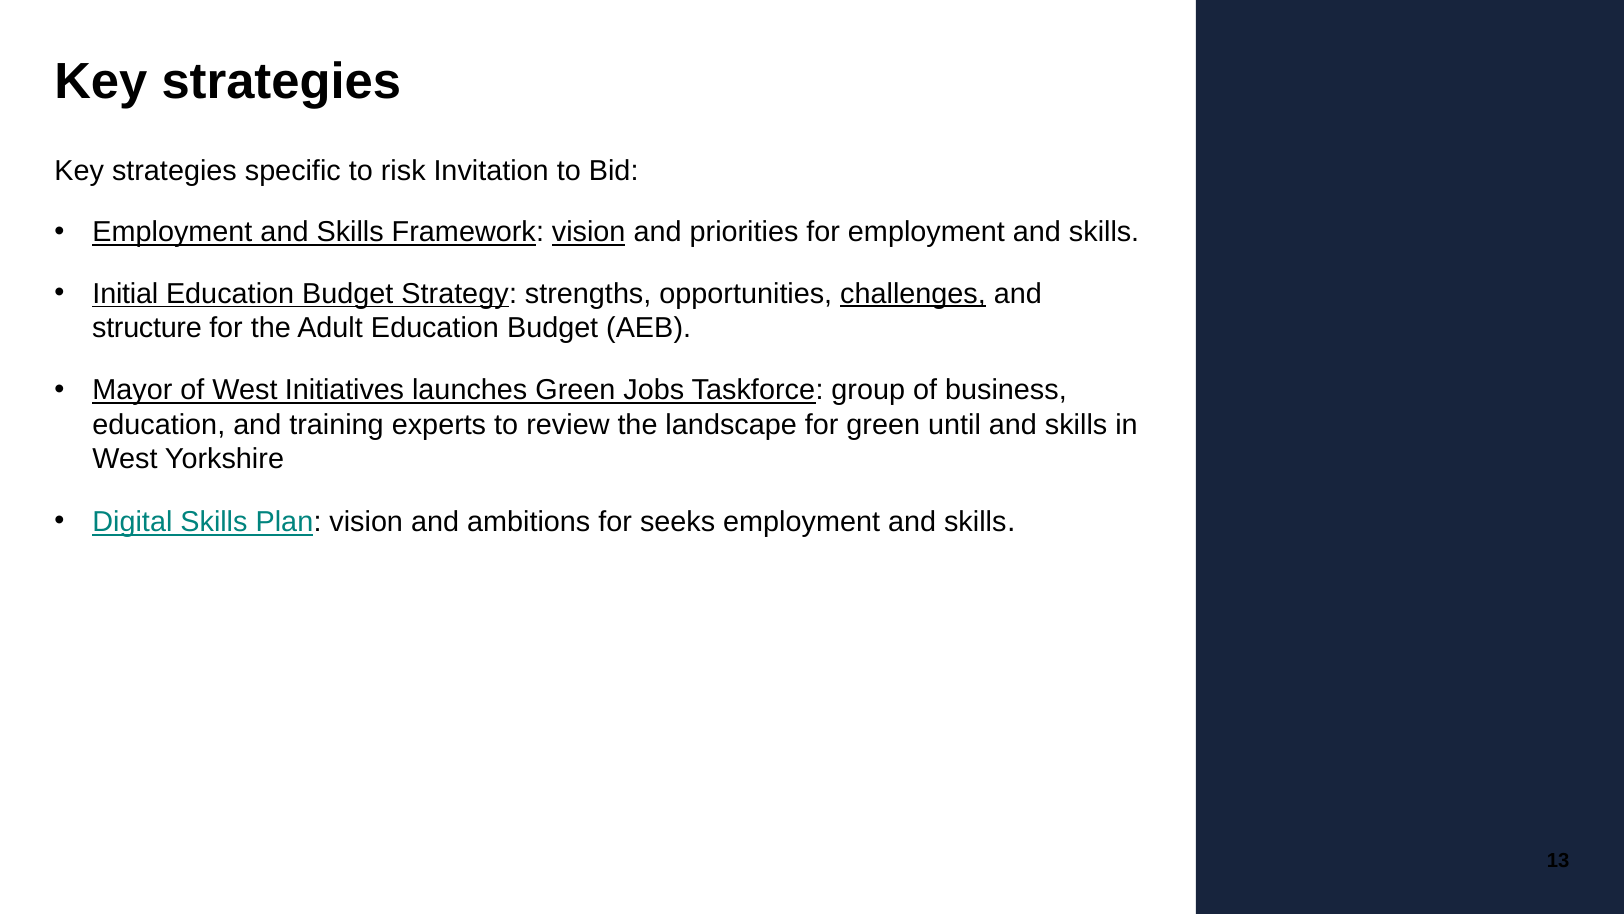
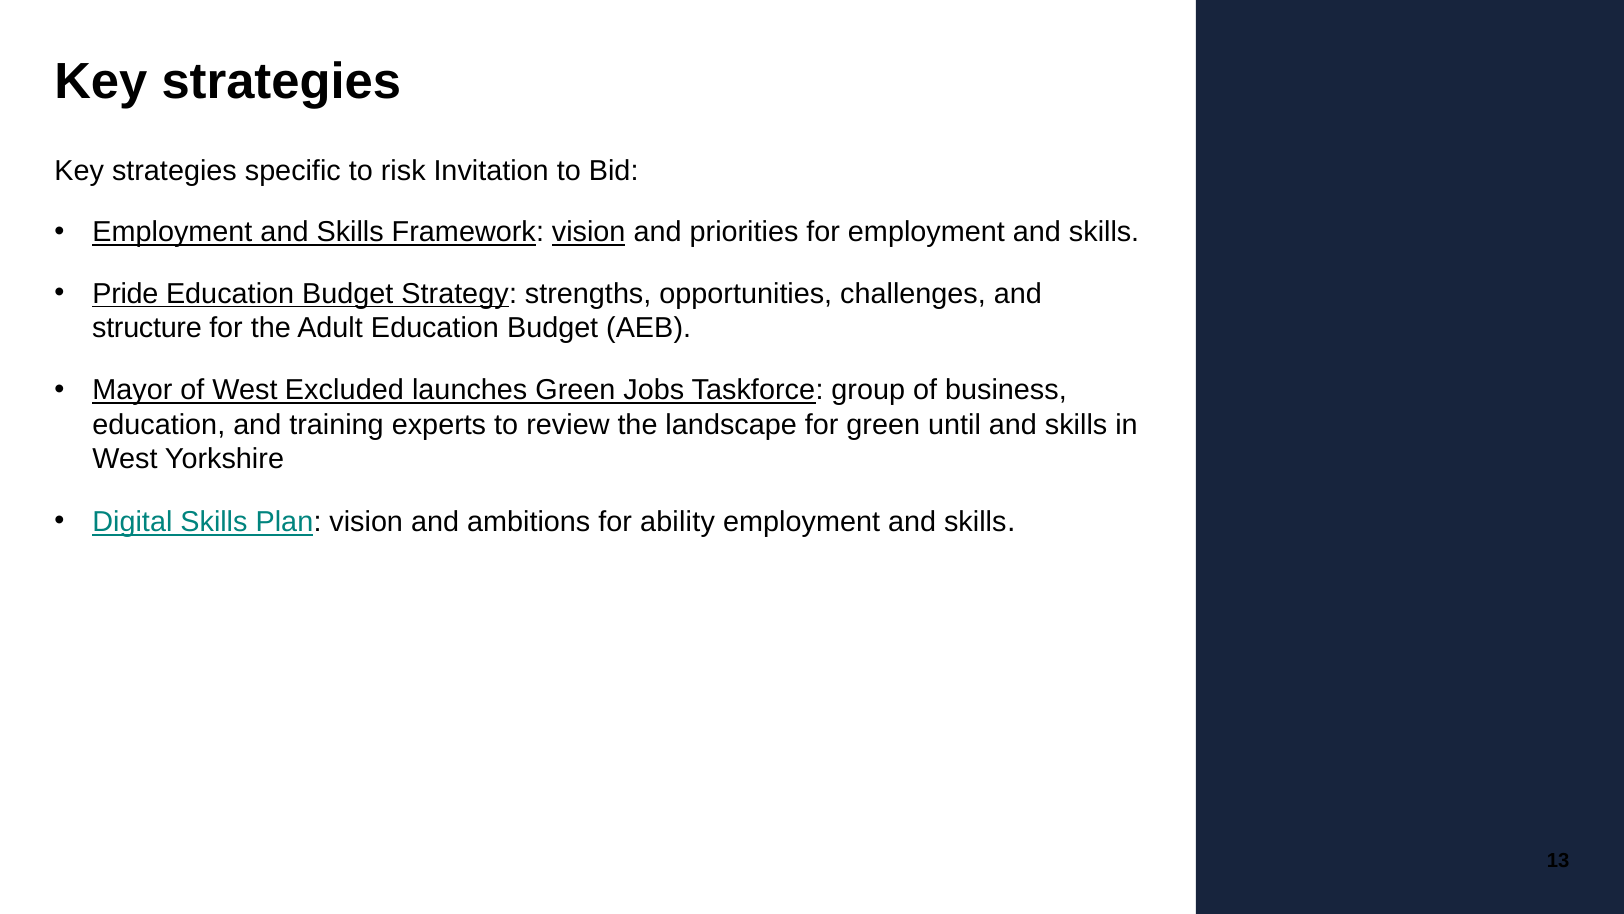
Initial: Initial -> Pride (125, 294)
challenges underline: present -> none (913, 294)
Initiatives: Initiatives -> Excluded (344, 390)
seeks: seeks -> ability (677, 522)
